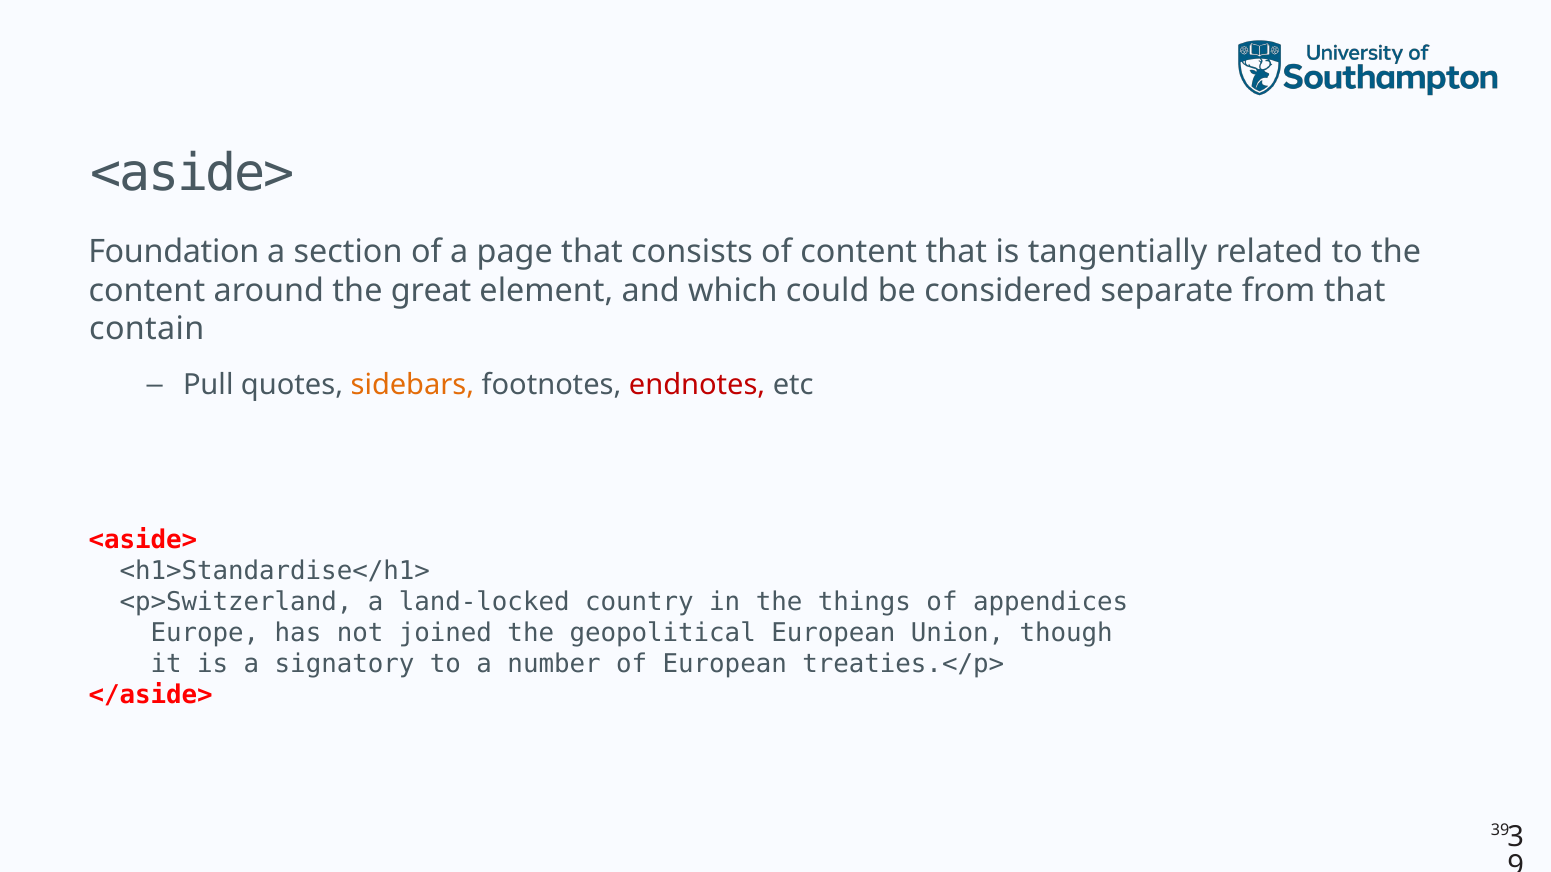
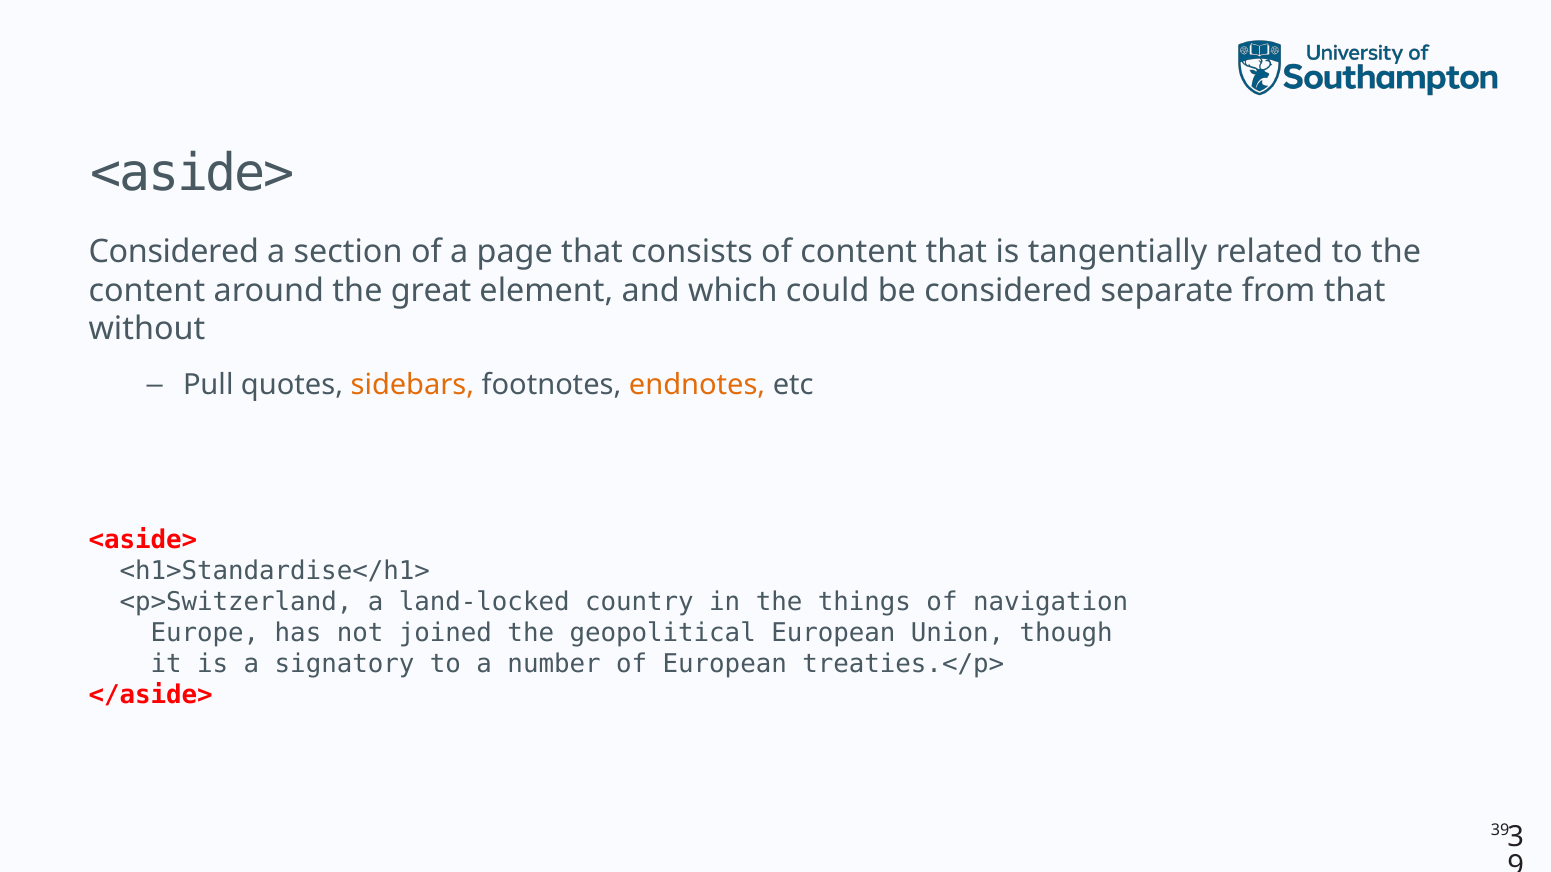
Foundation: Foundation -> Considered (174, 252)
contain: contain -> without (147, 329)
endnotes colour: red -> orange (697, 385)
appendices: appendices -> navigation (1051, 602)
